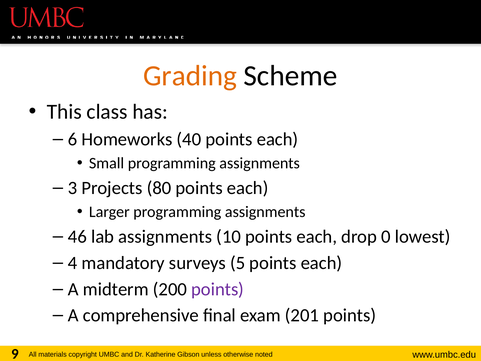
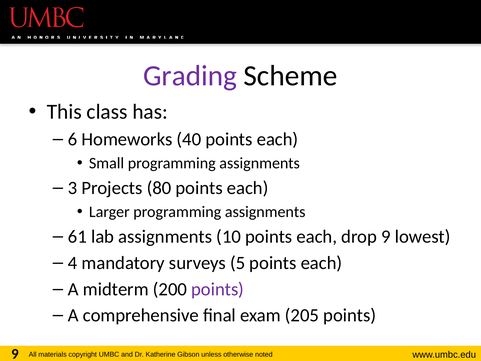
Grading colour: orange -> purple (190, 76)
46: 46 -> 61 (77, 237)
drop 0: 0 -> 9 (386, 237)
201: 201 -> 205 (302, 315)
